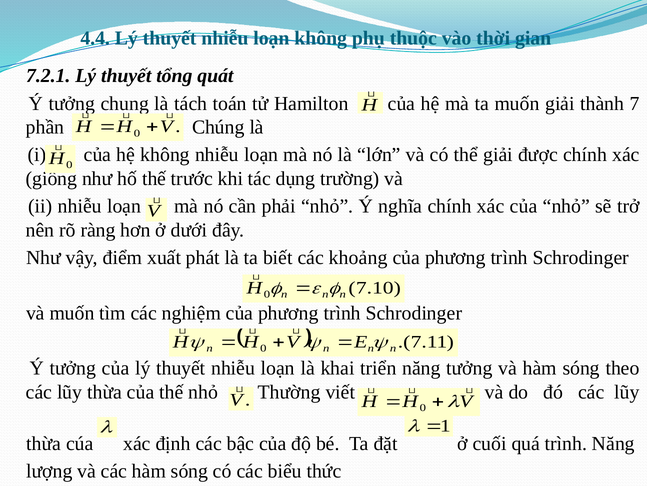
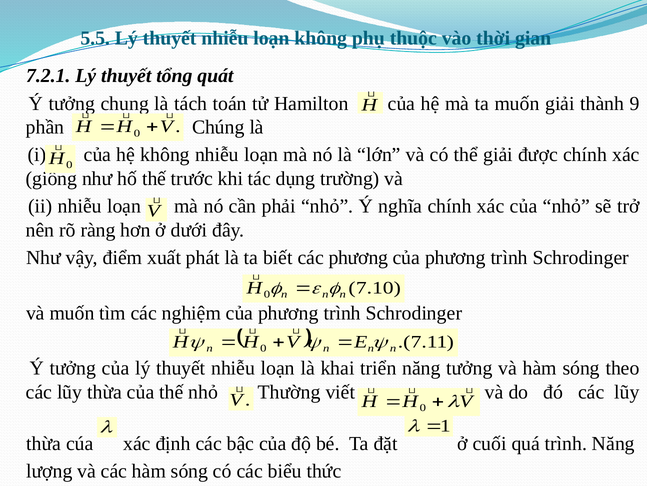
4.4: 4.4 -> 5.5 (95, 38)
thành 7: 7 -> 9 (635, 103)
các khoảng: khoảng -> phương (358, 257)
